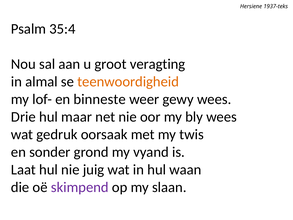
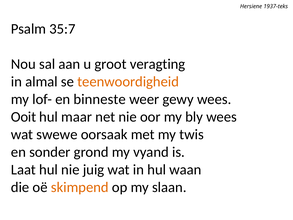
35:4: 35:4 -> 35:7 (62, 29)
Drie: Drie -> Ooit (23, 117)
gedruk: gedruk -> swewe (57, 134)
skimpend colour: purple -> orange (80, 187)
